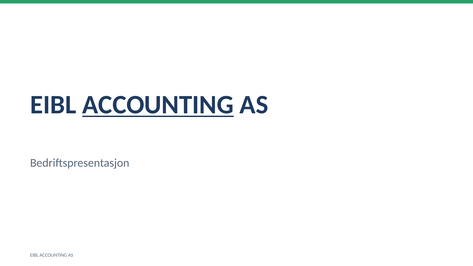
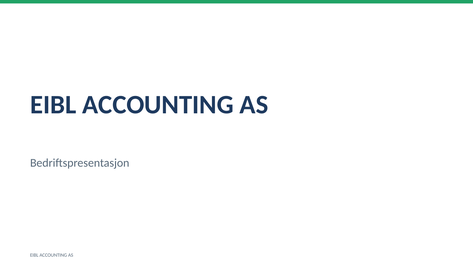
ACCOUNTING underline: present -> none (158, 105)
